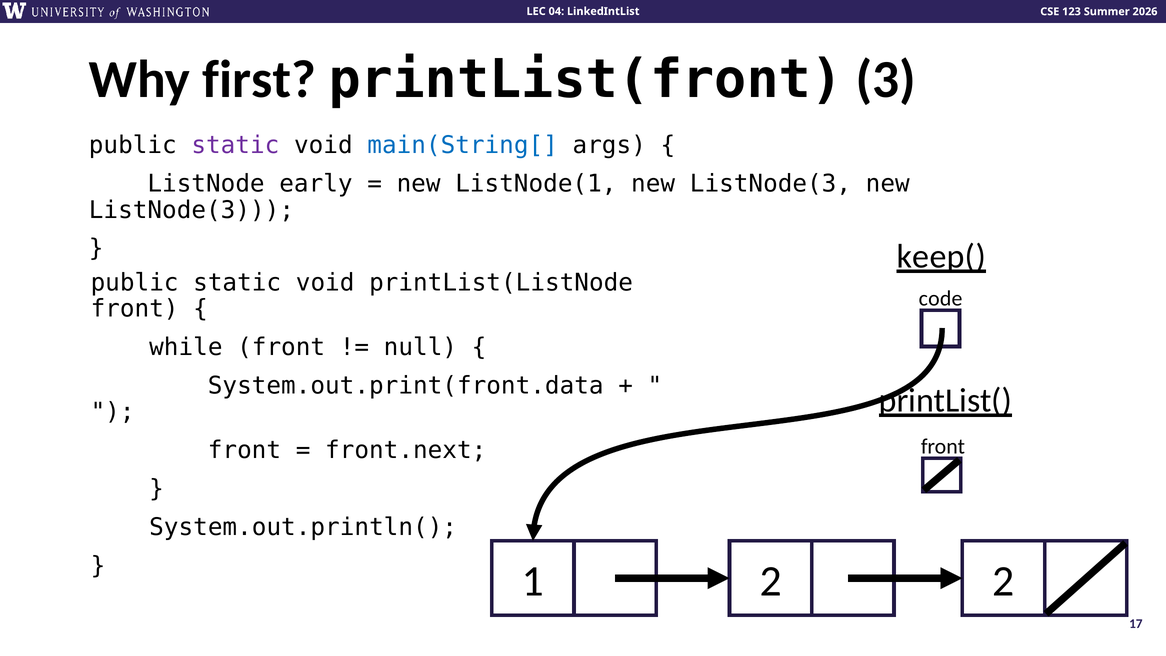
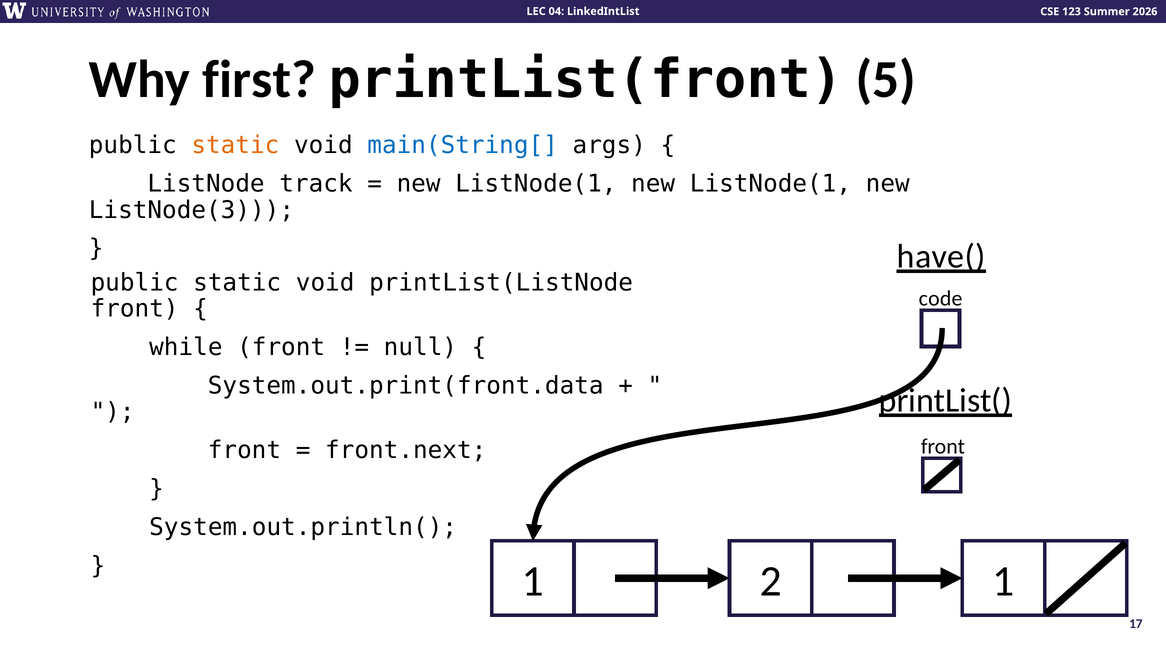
3: 3 -> 5 (886, 80)
static colour: purple -> orange (235, 145)
early: early -> track (316, 184)
ListNode(1 new ListNode(3: ListNode(3 -> ListNode(1 (770, 184)
keep(: keep( -> have( (941, 257)
2 2: 2 -> 1 (1004, 581)
